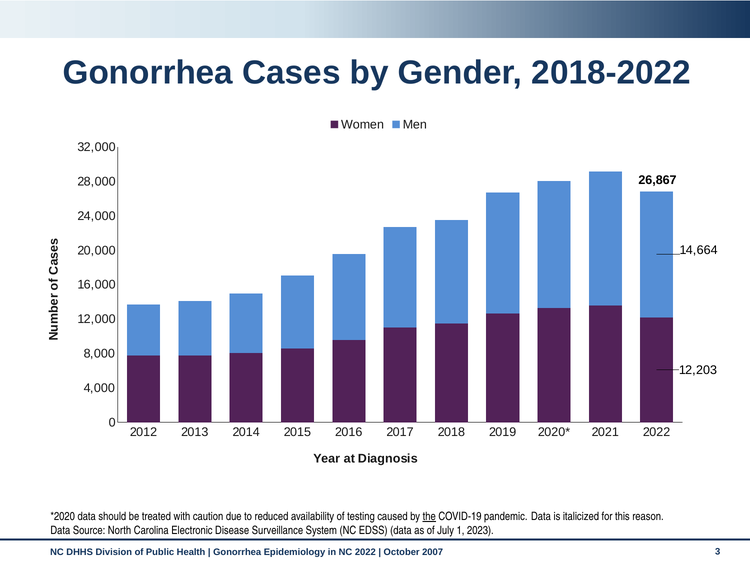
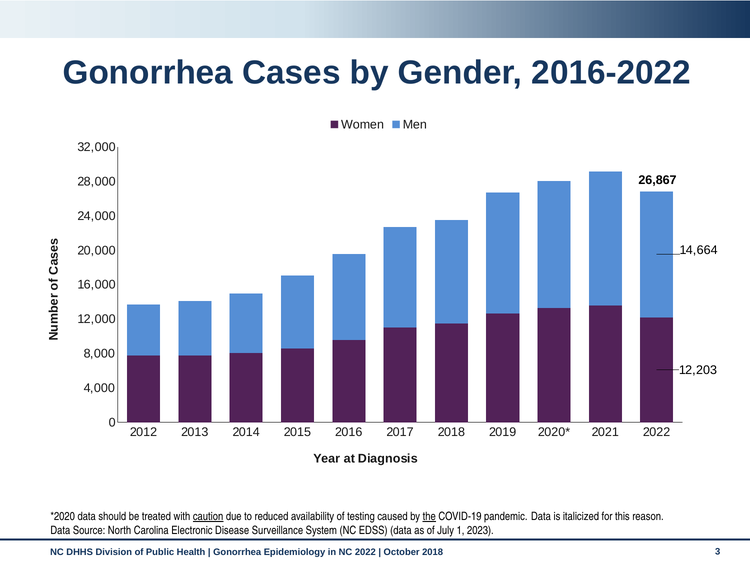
2018-2022: 2018-2022 -> 2016-2022 (611, 73)
caution underline: none -> present (208, 516)
2007: 2007 -> 2018 (433, 552)
